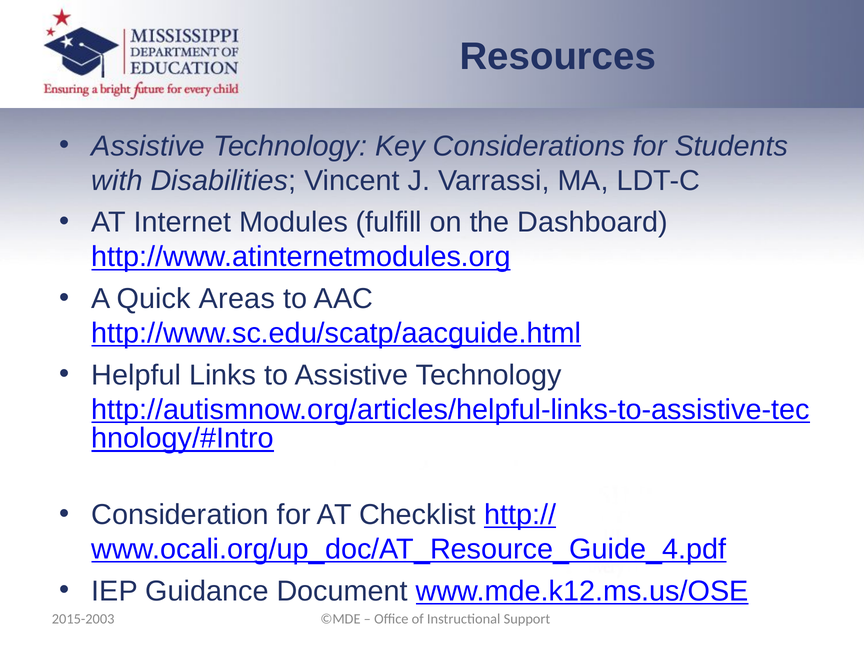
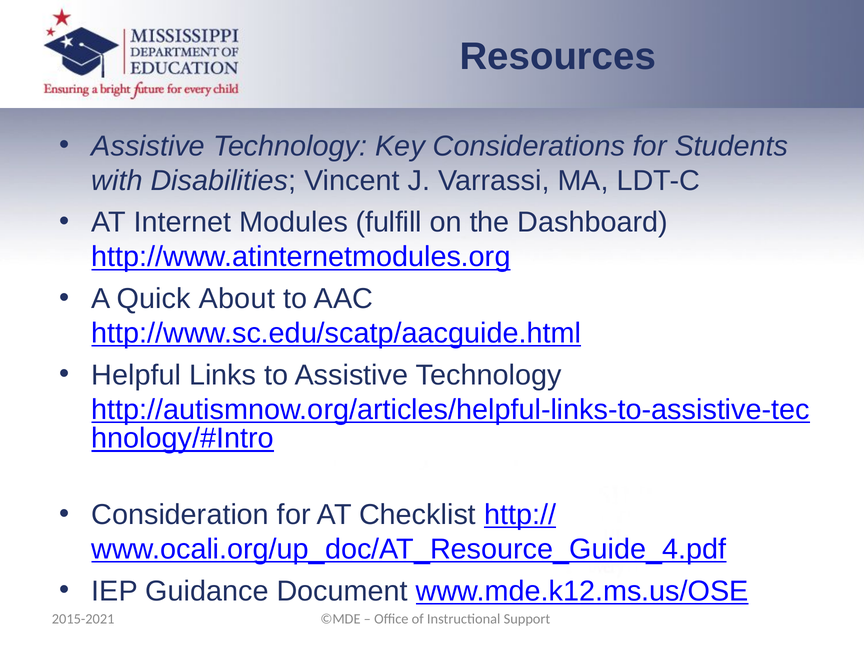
Areas: Areas -> About (237, 299)
2015-2003: 2015-2003 -> 2015-2021 (83, 619)
